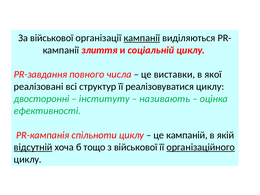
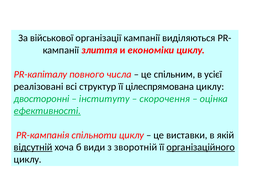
кампанії underline: present -> none (142, 38)
соціальній: соціальній -> економіки (151, 50)
PR-завдання: PR-завдання -> PR-капіталу (40, 74)
виставки: виставки -> спільним (175, 74)
якої: якої -> усієї (213, 74)
реалізовуватися: реалізовуватися -> цілеспрямована (160, 87)
називають: називають -> скорочення (165, 99)
ефективності underline: none -> present (47, 111)
кампаній: кампаній -> виставки (187, 135)
тощо: тощо -> види (94, 147)
з військової: військової -> зворотній (136, 147)
